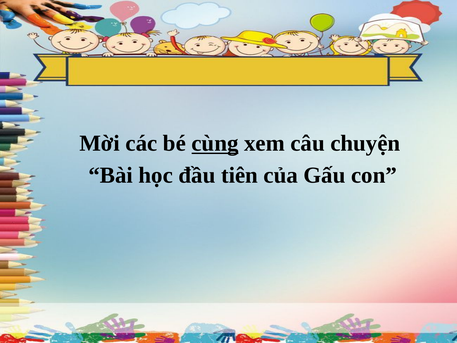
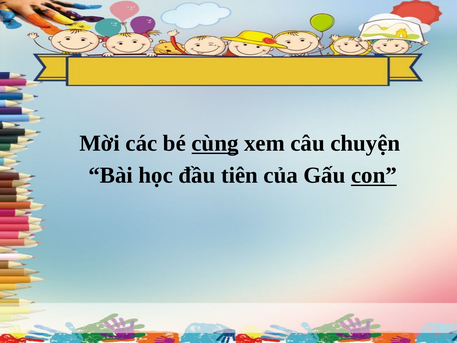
con underline: none -> present (374, 175)
